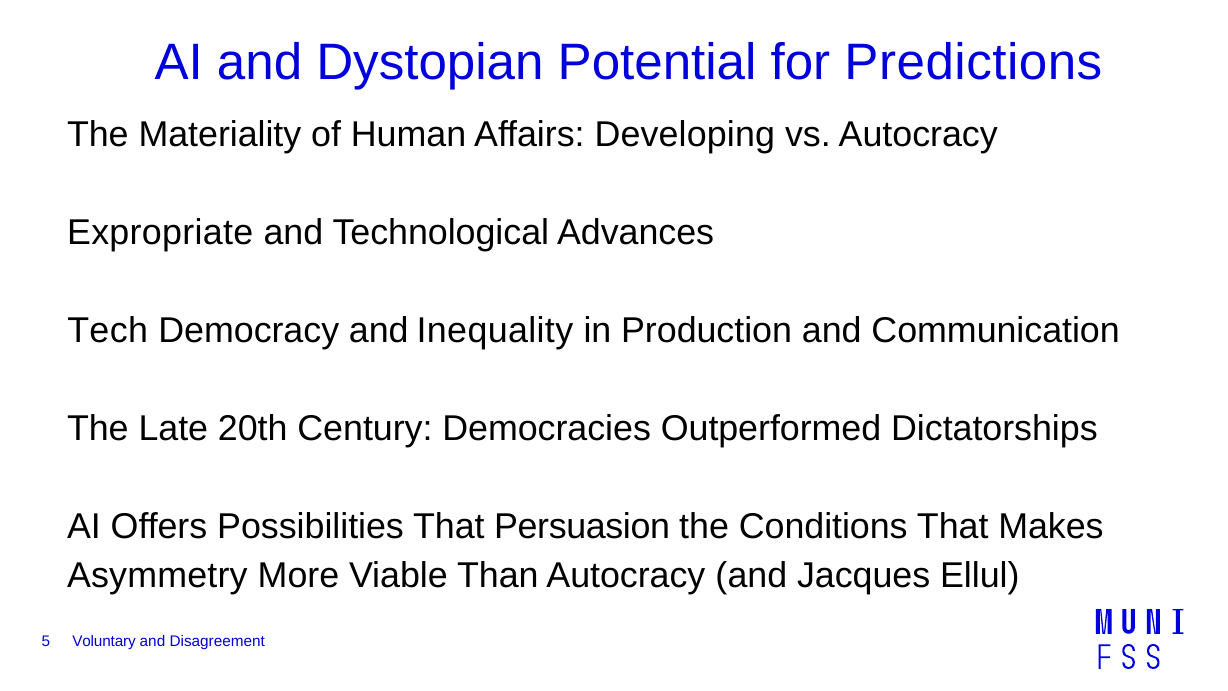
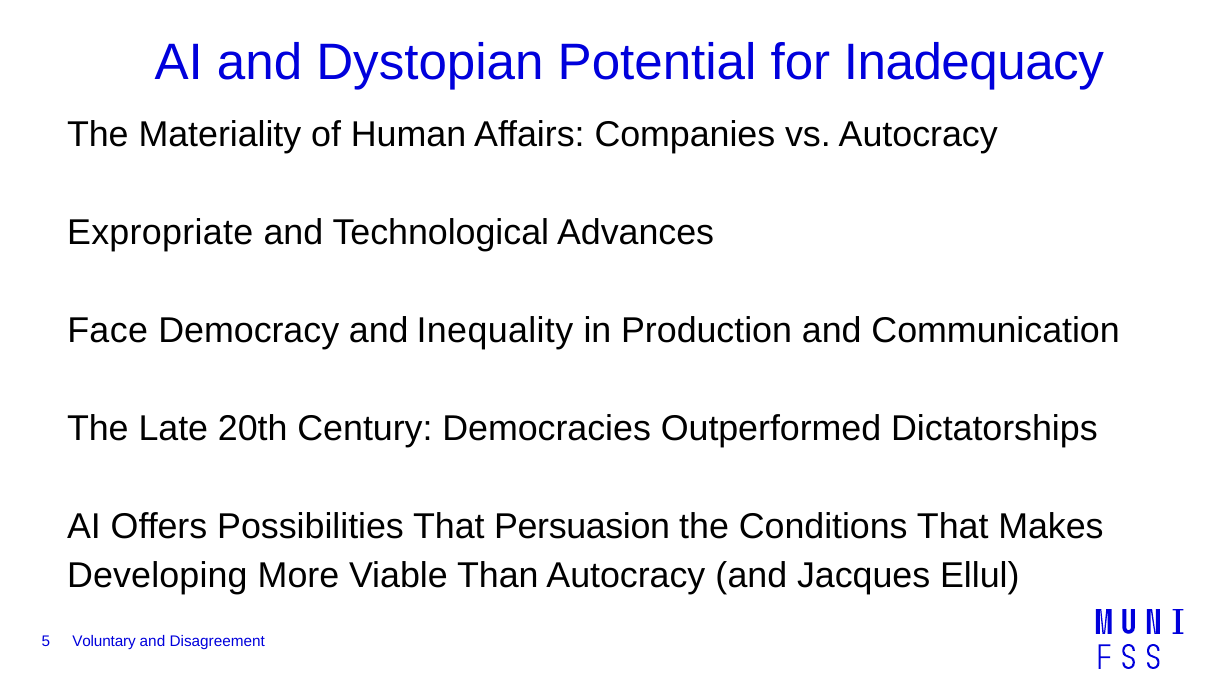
Predictions: Predictions -> Inadequacy (974, 62)
Developing: Developing -> Companies (685, 134)
Tech: Tech -> Face (108, 331)
Asymmetry: Asymmetry -> Developing (157, 576)
